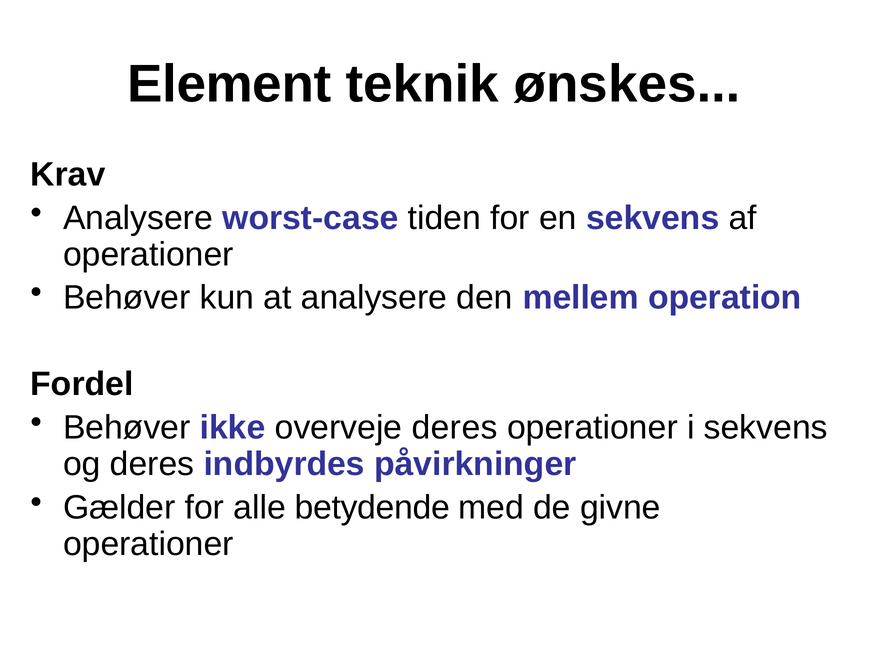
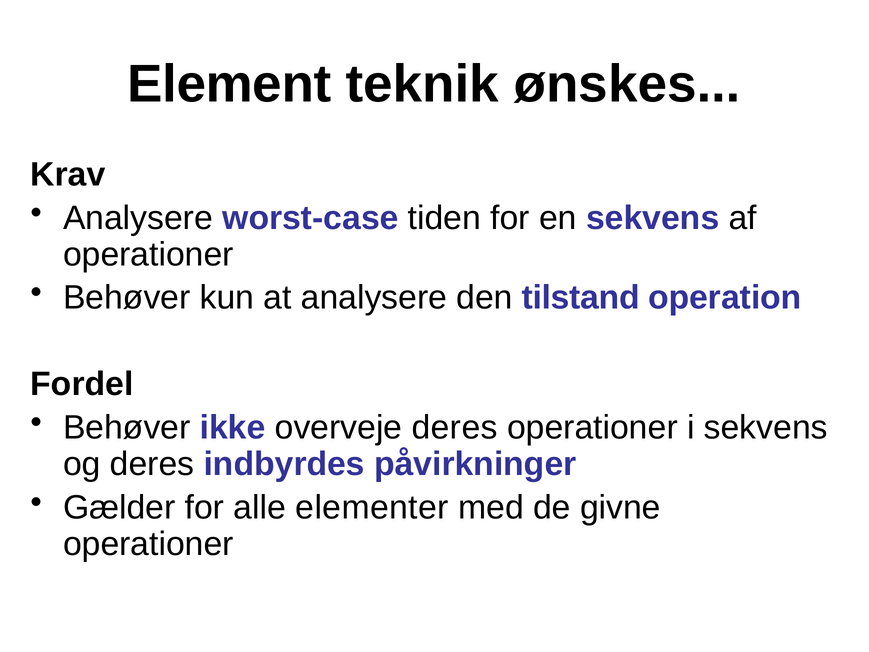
mellem: mellem -> tilstand (581, 298)
betydende: betydende -> elementer (372, 507)
